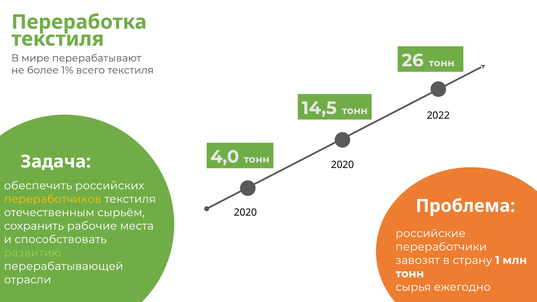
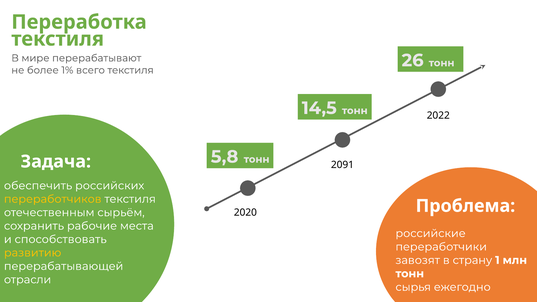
4,0: 4,0 -> 5,8 (225, 157)
2020: 2020 -> 2091 (342, 165)
развитию colour: light green -> yellow (33, 253)
